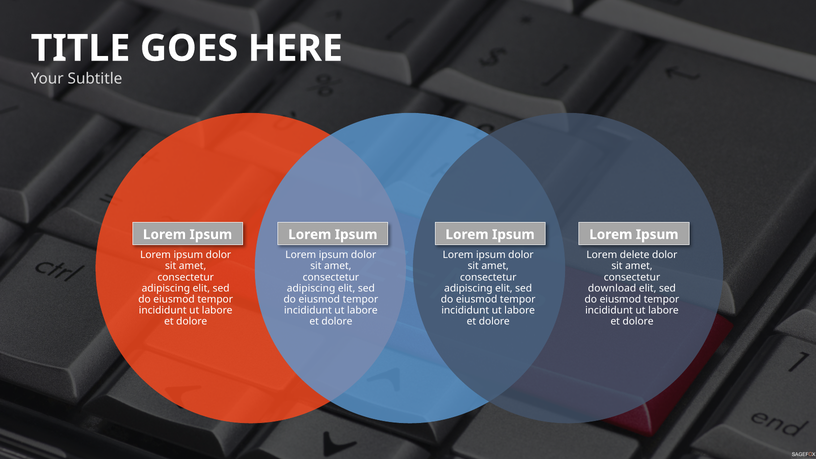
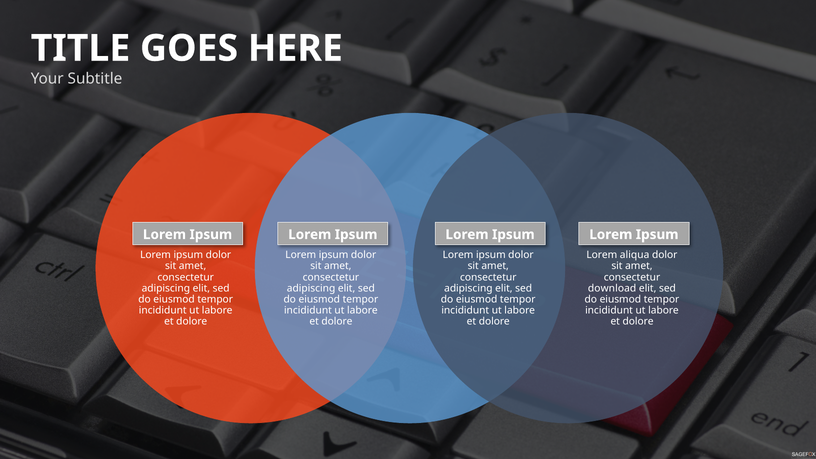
delete: delete -> aliqua (635, 255)
